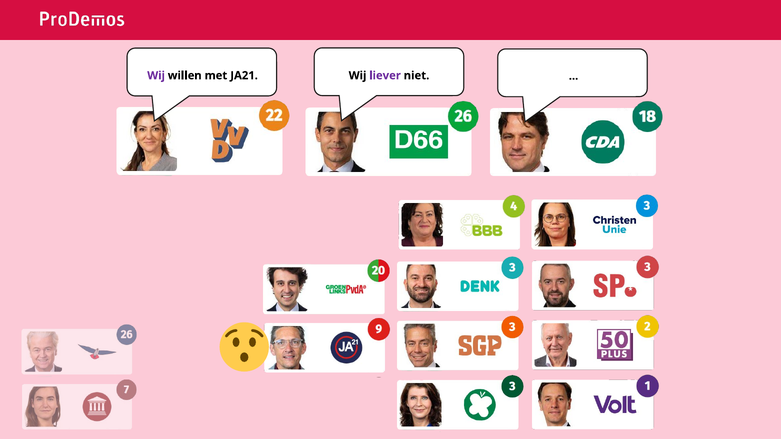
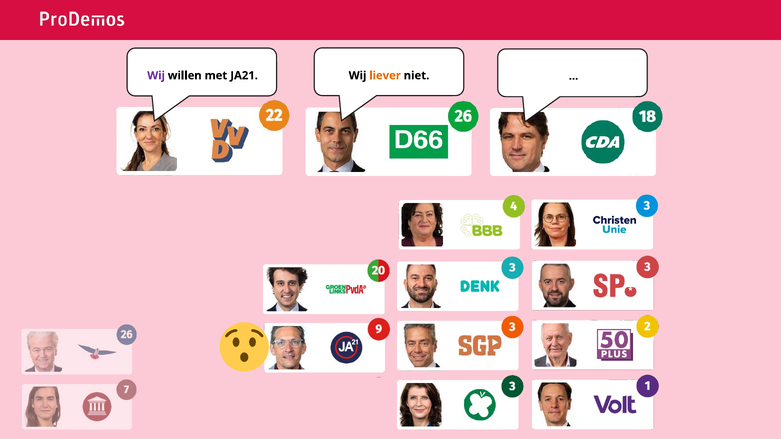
liever colour: purple -> orange (385, 76)
